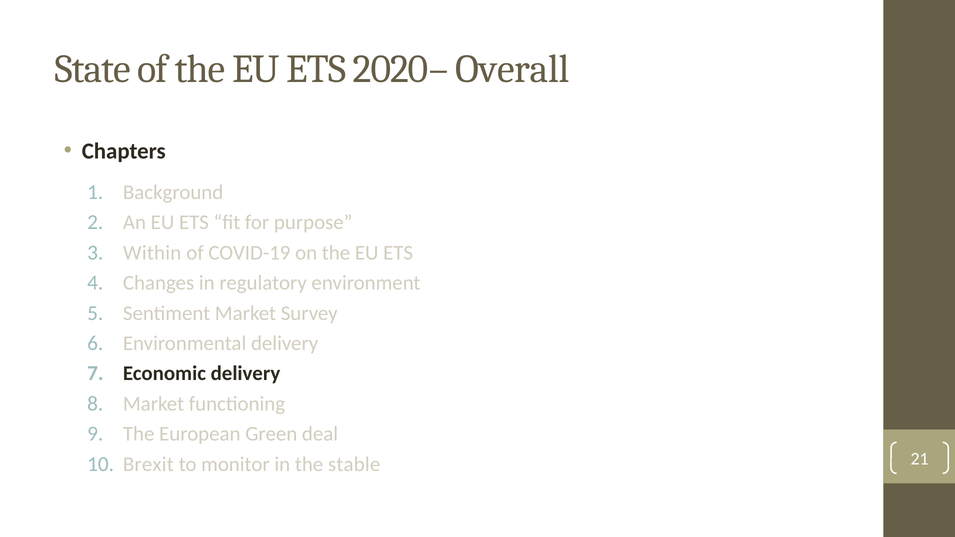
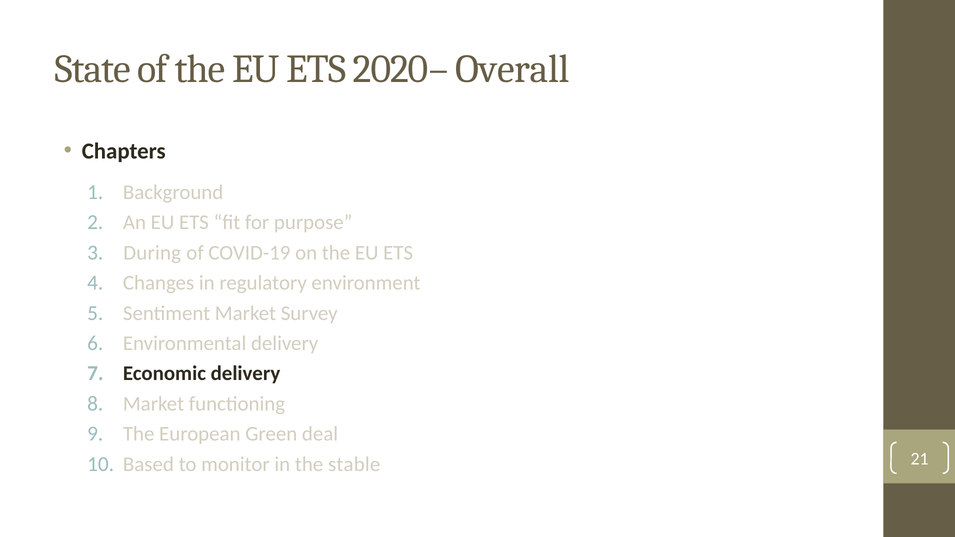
Within: Within -> During (152, 253)
Brexit: Brexit -> Based (148, 464)
